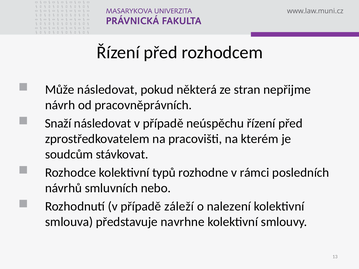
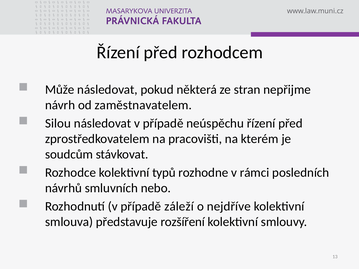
pracovněprávních: pracovněprávních -> zaměstnavatelem (143, 105)
Snaží: Snaží -> Silou (58, 123)
nalezení: nalezení -> nejdříve (229, 206)
navrhne: navrhne -> rozšíření (183, 222)
